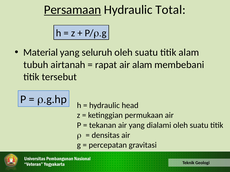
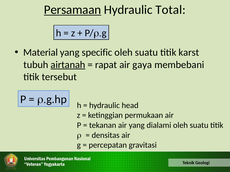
seluruh: seluruh -> specific (97, 53)
titik alam: alam -> karst (189, 53)
airtanah underline: none -> present (68, 65)
air alam: alam -> gaya (142, 65)
